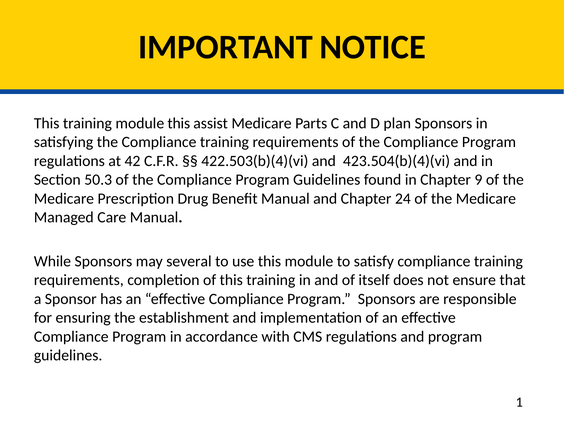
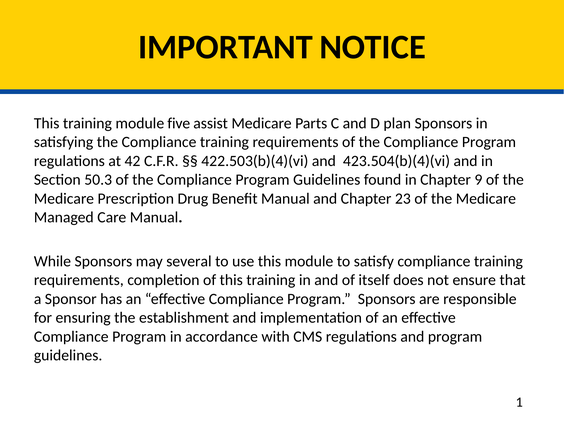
module this: this -> five (179, 123)
24: 24 -> 23 (403, 199)
